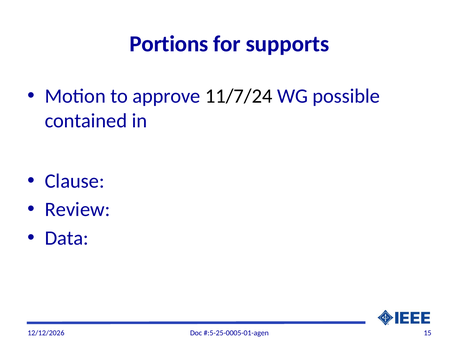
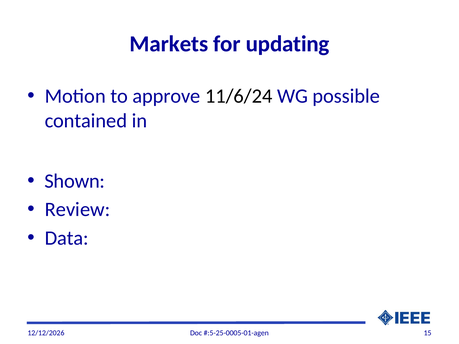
Portions: Portions -> Markets (169, 44)
supports: supports -> updating (288, 44)
11/7/24: 11/7/24 -> 11/6/24 (239, 96)
Clause: Clause -> Shown (75, 181)
